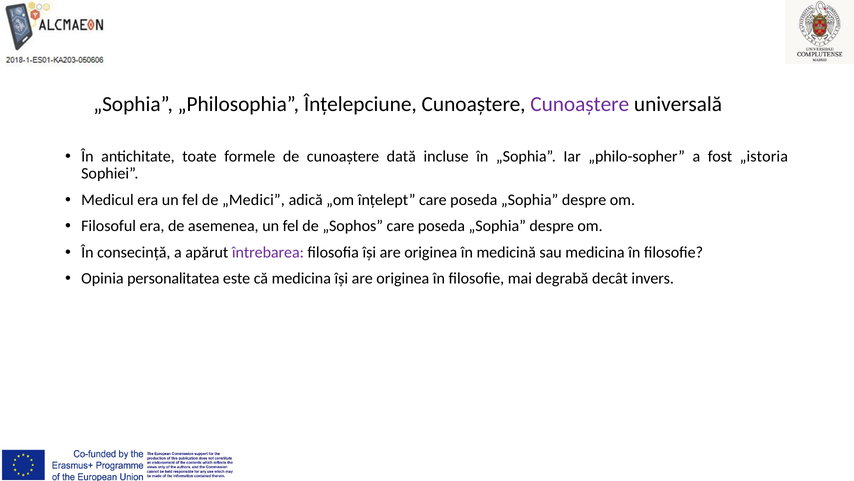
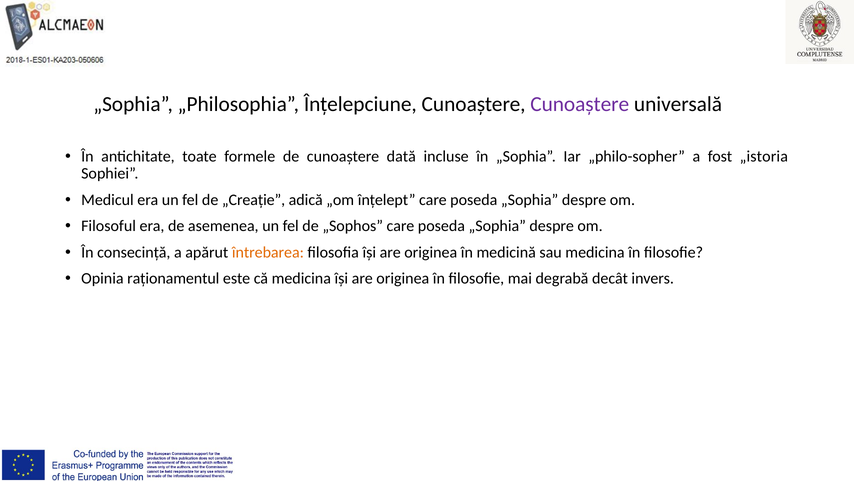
„Medici: „Medici -> „Creație (254, 200)
întrebarea colour: purple -> orange (268, 252)
personalitatea: personalitatea -> raționamentul (173, 278)
